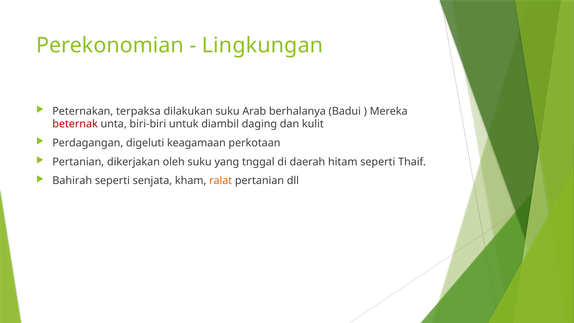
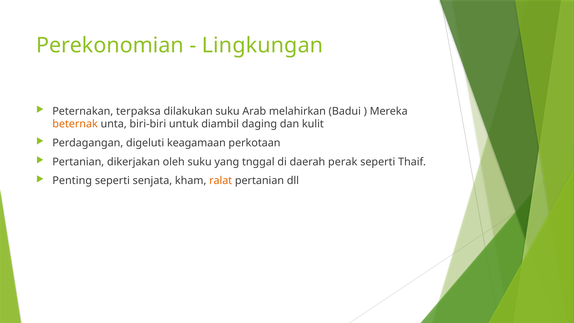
berhalanya: berhalanya -> melahirkan (297, 111)
beternak colour: red -> orange (75, 124)
hitam: hitam -> perak (343, 162)
Bahirah: Bahirah -> Penting (72, 181)
